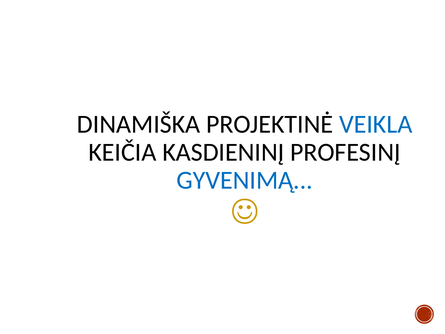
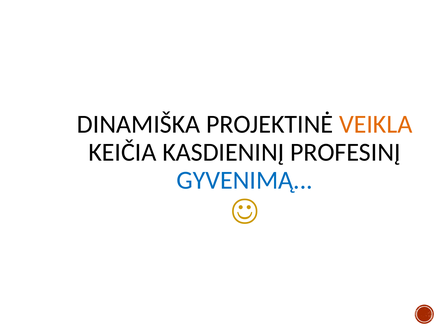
VEIKLA colour: blue -> orange (376, 124)
